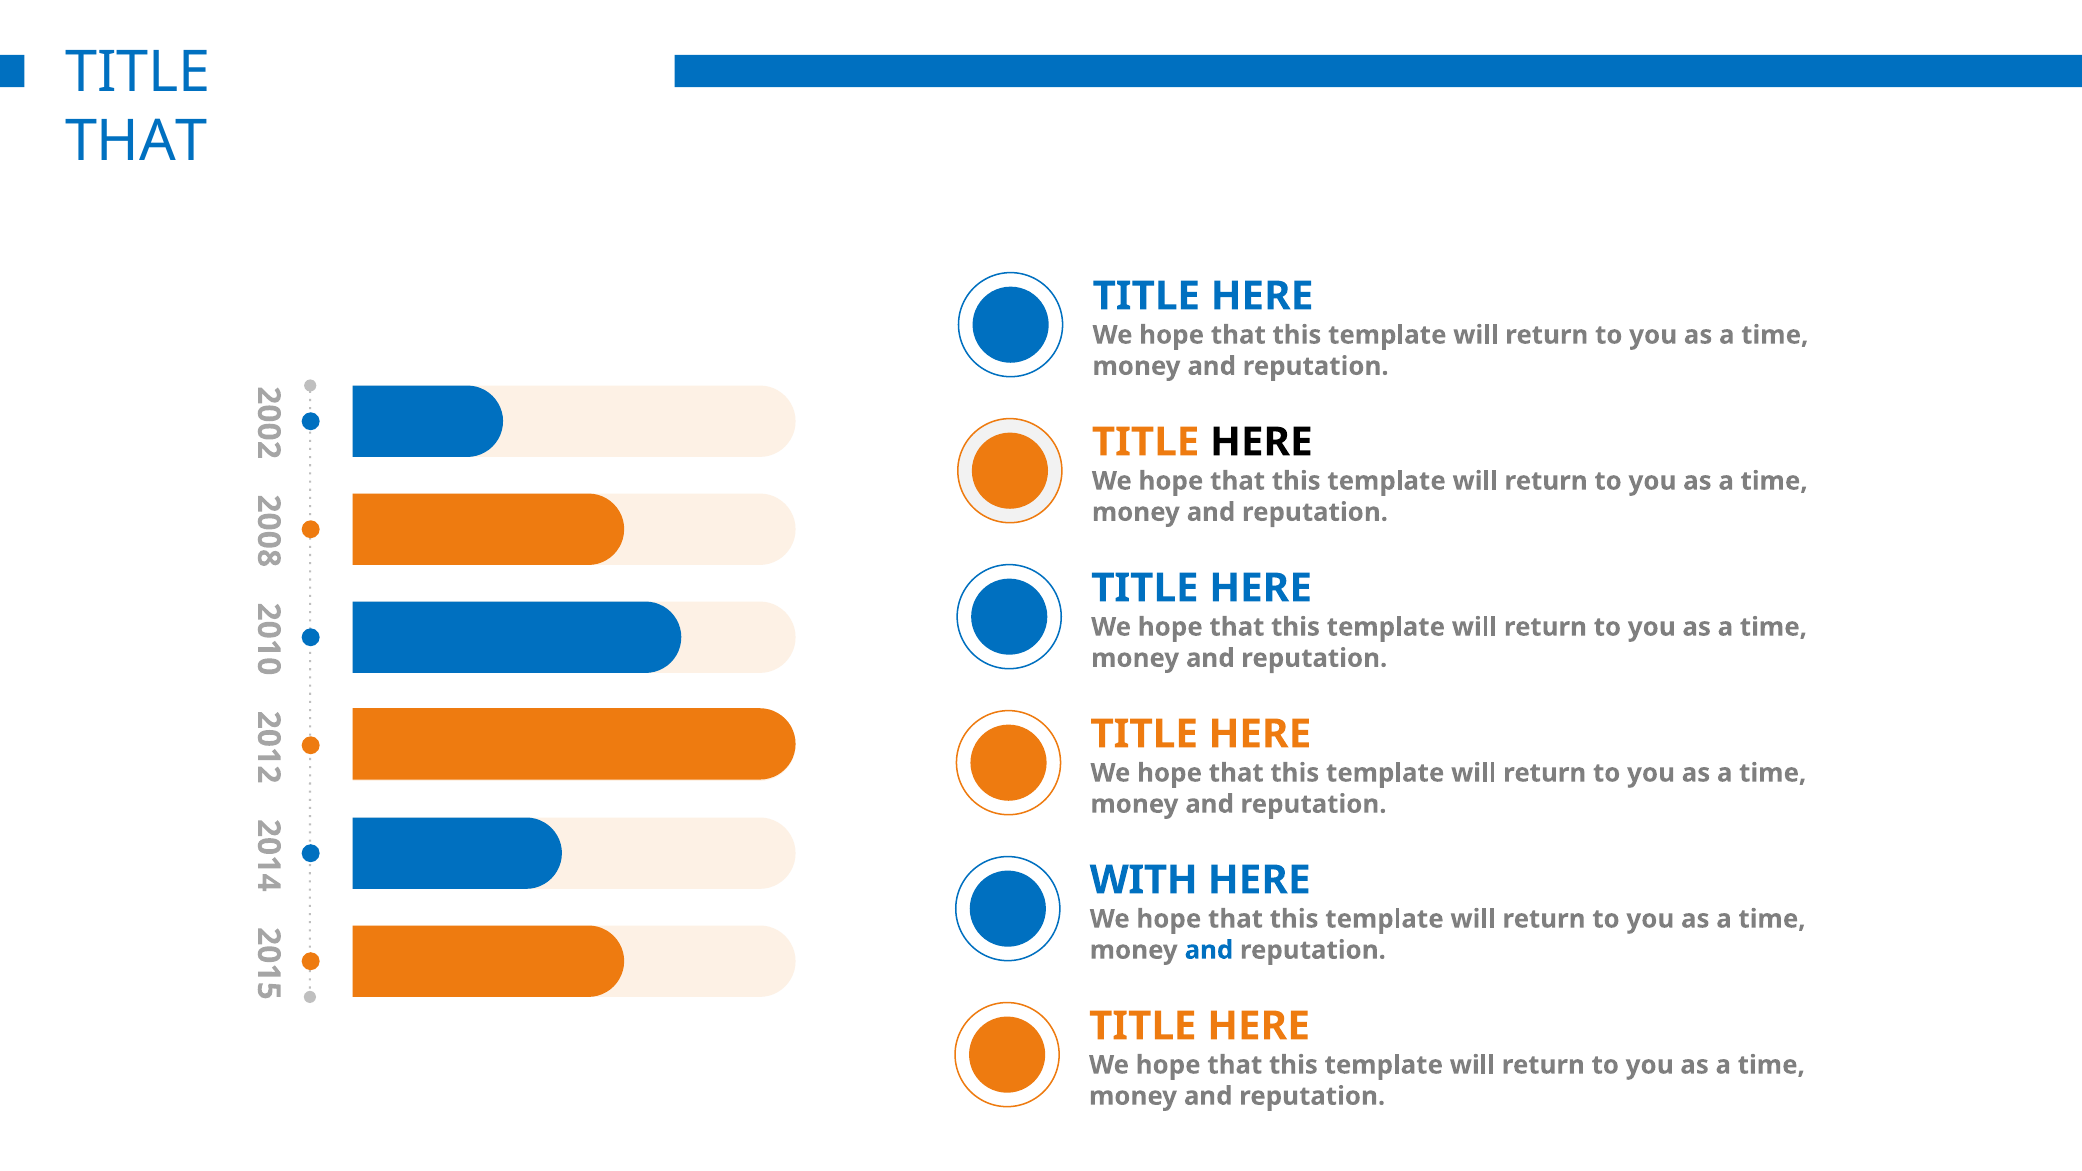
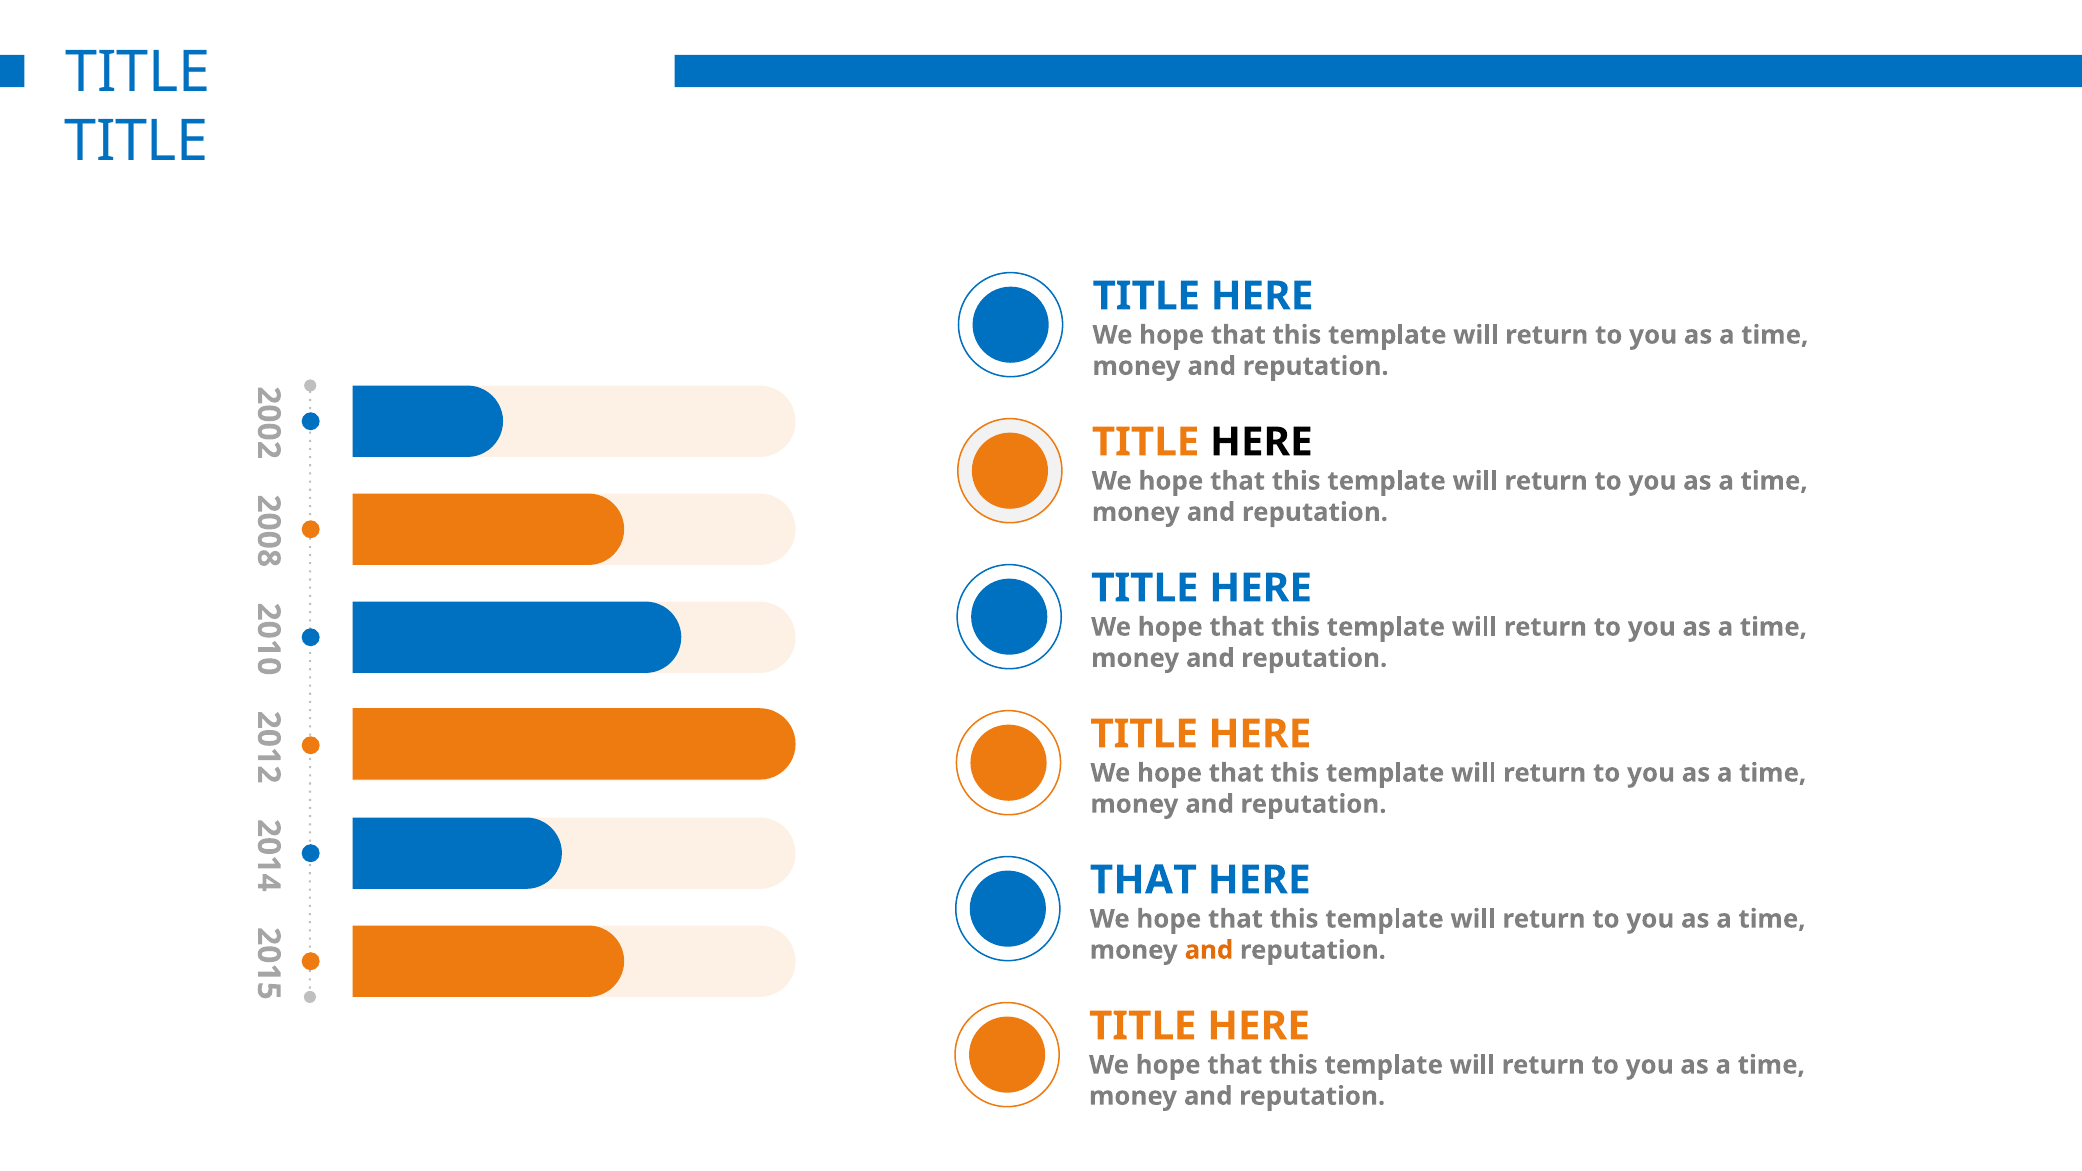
THAT: THAT -> TITLE (137, 141)
WITH: WITH -> THAT (1143, 880)
and colour: blue -> orange (1209, 950)
